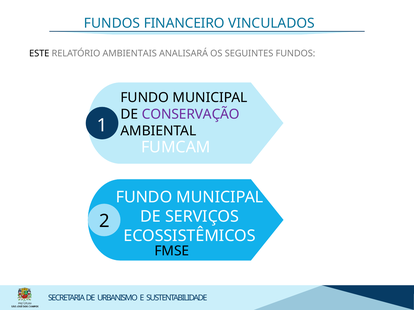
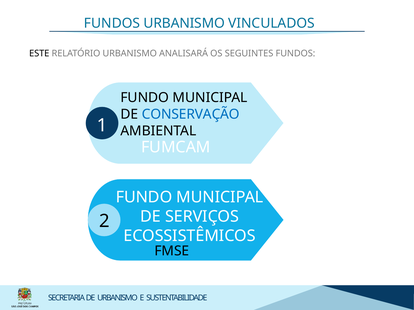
FUNDOS FINANCEIRO: FINANCEIRO -> URBANISMO (184, 23)
RELATÓRIO AMBIENTAIS: AMBIENTAIS -> URBANISMO (130, 54)
CONSERVAÇÃO colour: purple -> blue (191, 114)
